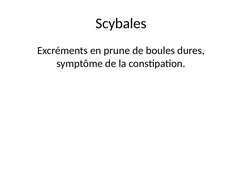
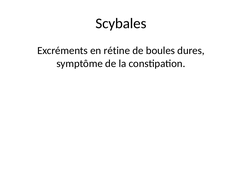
prune: prune -> rétine (117, 51)
